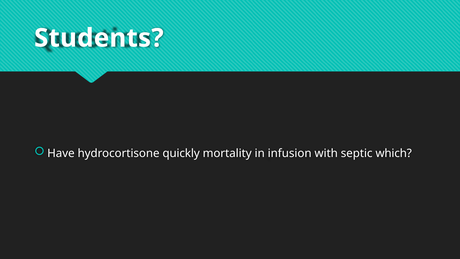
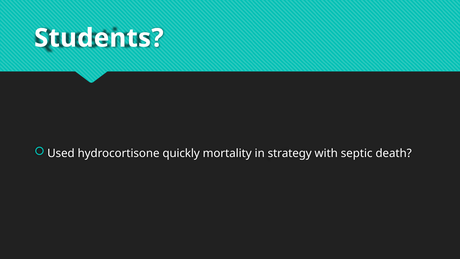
Have: Have -> Used (61, 153)
infusion: infusion -> strategy (290, 153)
which: which -> death (394, 153)
